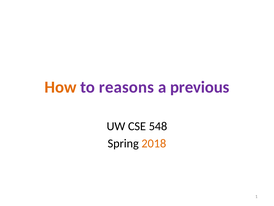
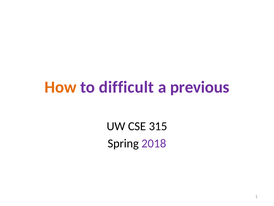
reasons: reasons -> difficult (126, 87)
548: 548 -> 315 (158, 126)
2018 colour: orange -> purple (154, 143)
